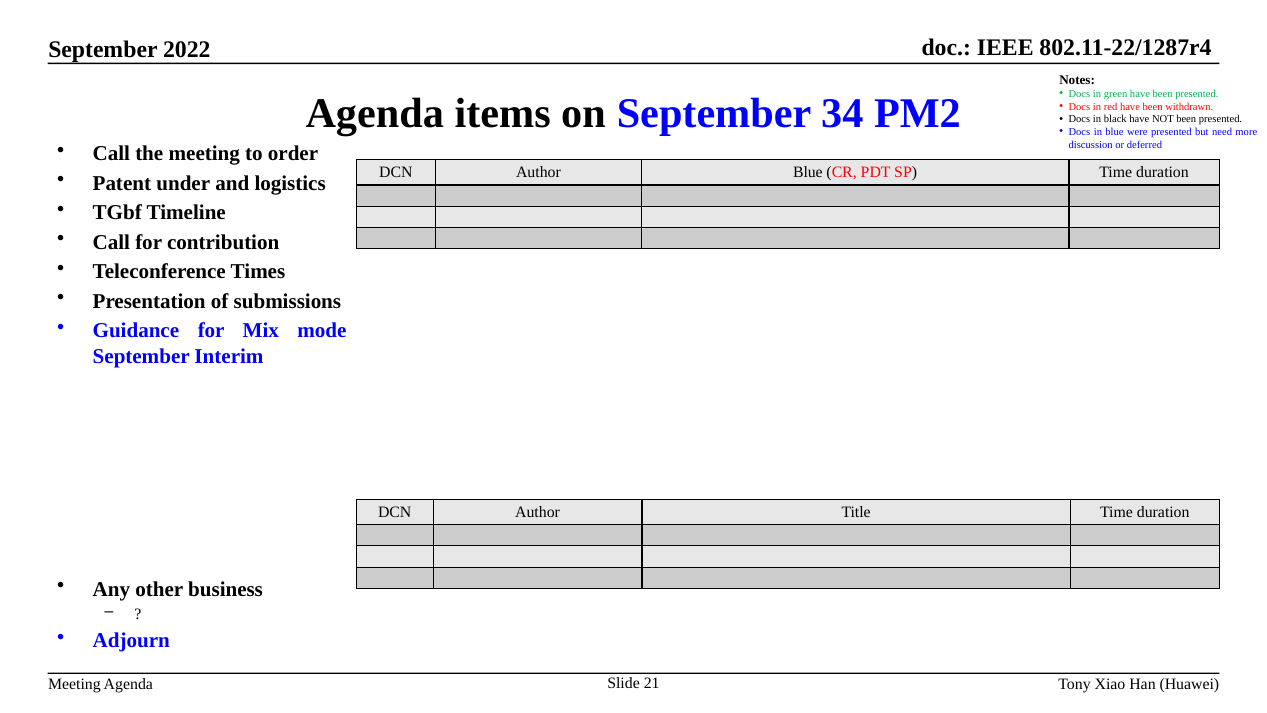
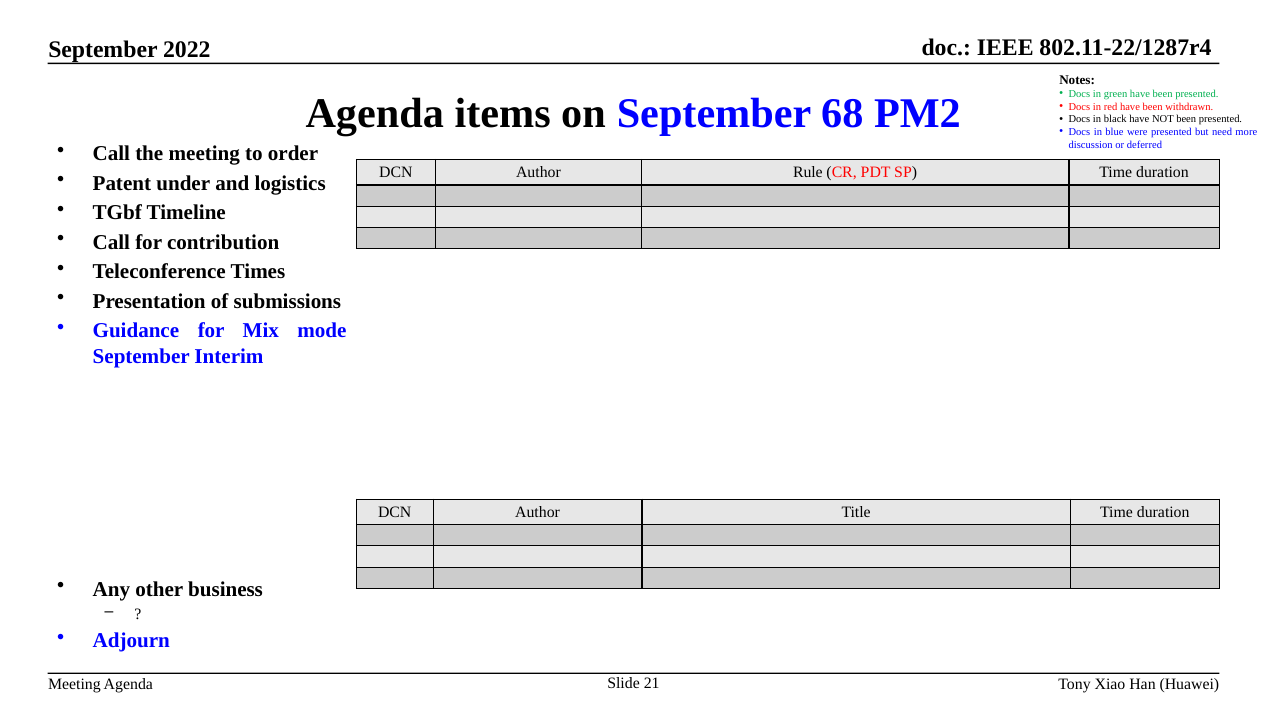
34: 34 -> 68 (842, 114)
Author Blue: Blue -> Rule (808, 172)
